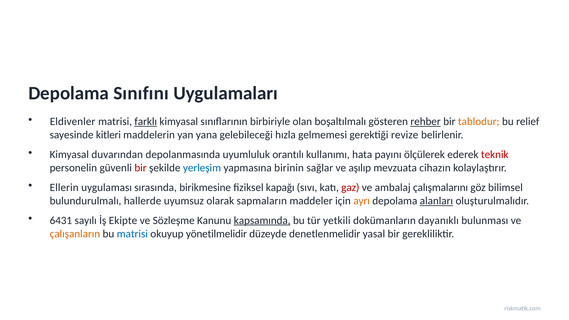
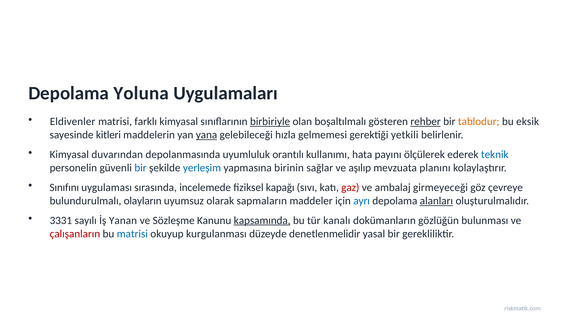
Sınıfını: Sınıfını -> Yoluna (141, 93)
farklı underline: present -> none (146, 122)
birbiriyle underline: none -> present (270, 122)
relief: relief -> eksik (528, 122)
yana underline: none -> present (207, 135)
revize: revize -> yetkili (405, 135)
teknik colour: red -> blue (495, 155)
bir colour: red -> blue (141, 168)
cihazın: cihazın -> planını (435, 168)
Ellerin: Ellerin -> Sınıfını (64, 188)
birikmesine: birikmesine -> incelemede (205, 188)
çalışmalarını: çalışmalarını -> girmeyeceği (440, 188)
bilimsel: bilimsel -> çevreye (506, 188)
hallerde: hallerde -> olayların (143, 201)
ayrı colour: orange -> blue (362, 201)
6431: 6431 -> 3331 (61, 220)
Ekipte: Ekipte -> Yanan (123, 220)
yetkili: yetkili -> kanalı (337, 220)
dayanıklı: dayanıklı -> gözlüğün (439, 220)
çalışanların colour: orange -> red (75, 234)
yönetilmelidir: yönetilmelidir -> kurgulanması (216, 234)
